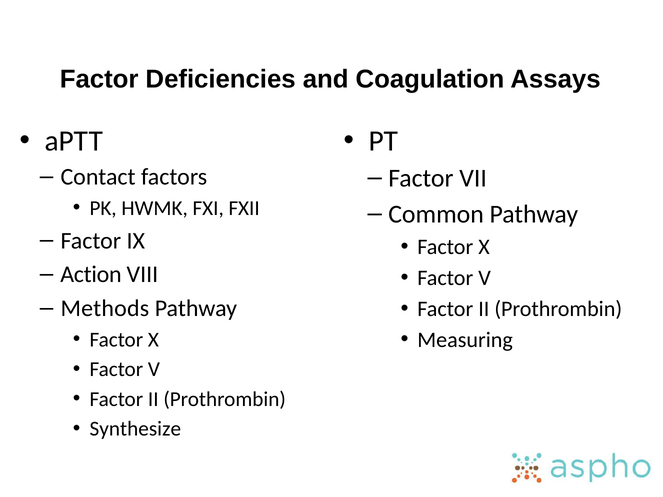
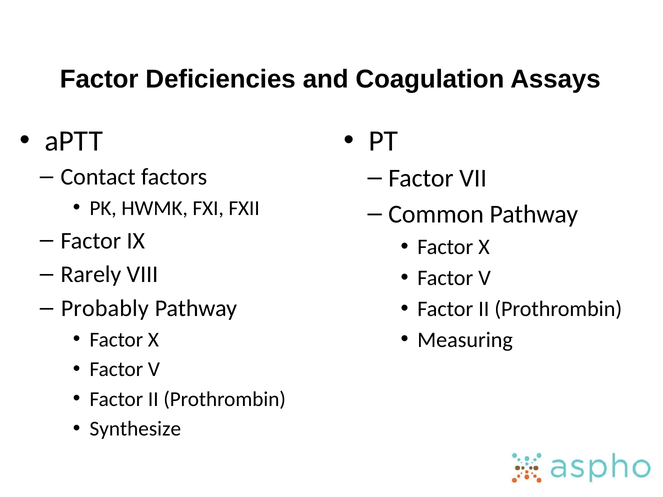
Action: Action -> Rarely (91, 275)
Methods: Methods -> Probably (105, 308)
